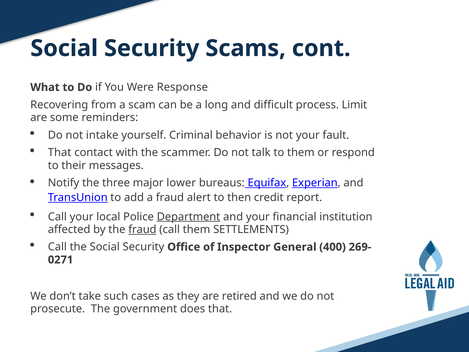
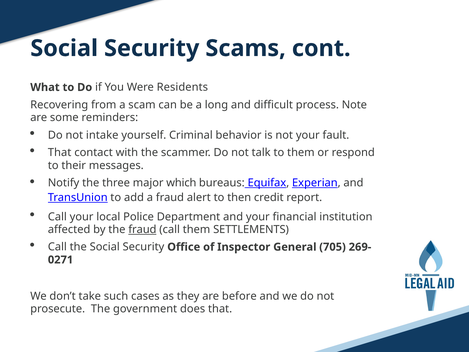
Response: Response -> Residents (182, 87)
Limit: Limit -> Note (354, 105)
lower: lower -> which (181, 183)
Department underline: present -> none (189, 217)
400: 400 -> 705 (333, 247)
retired: retired -> before (239, 296)
